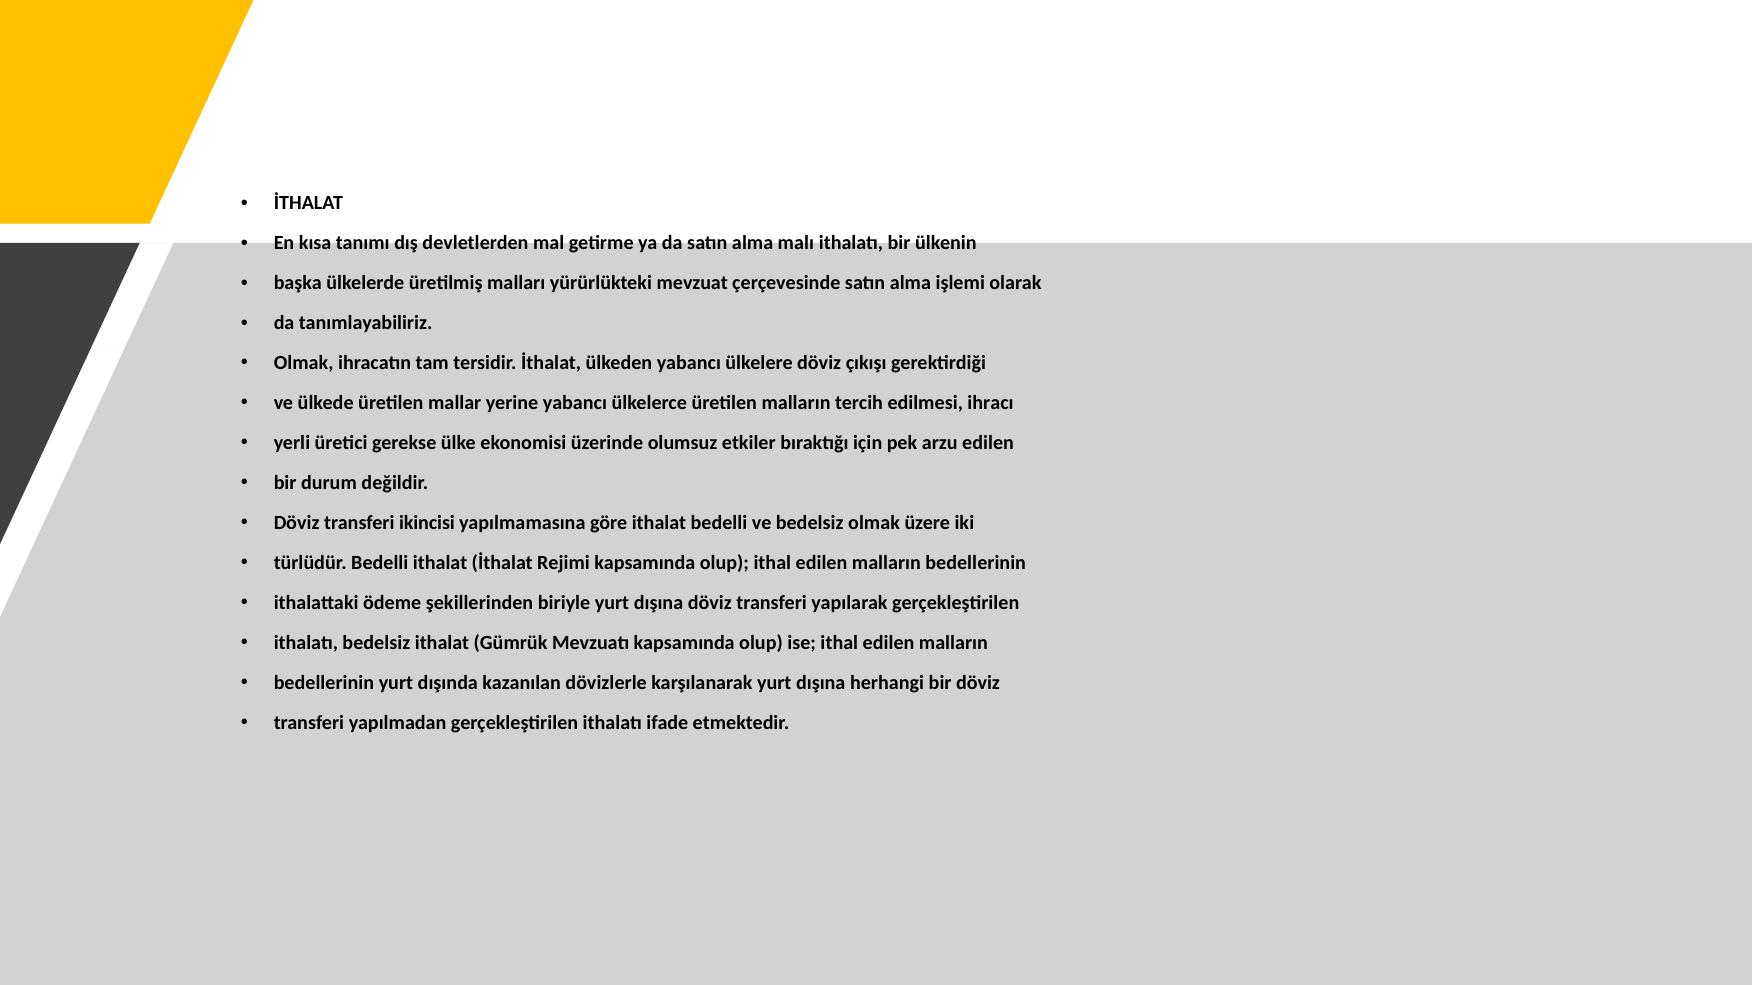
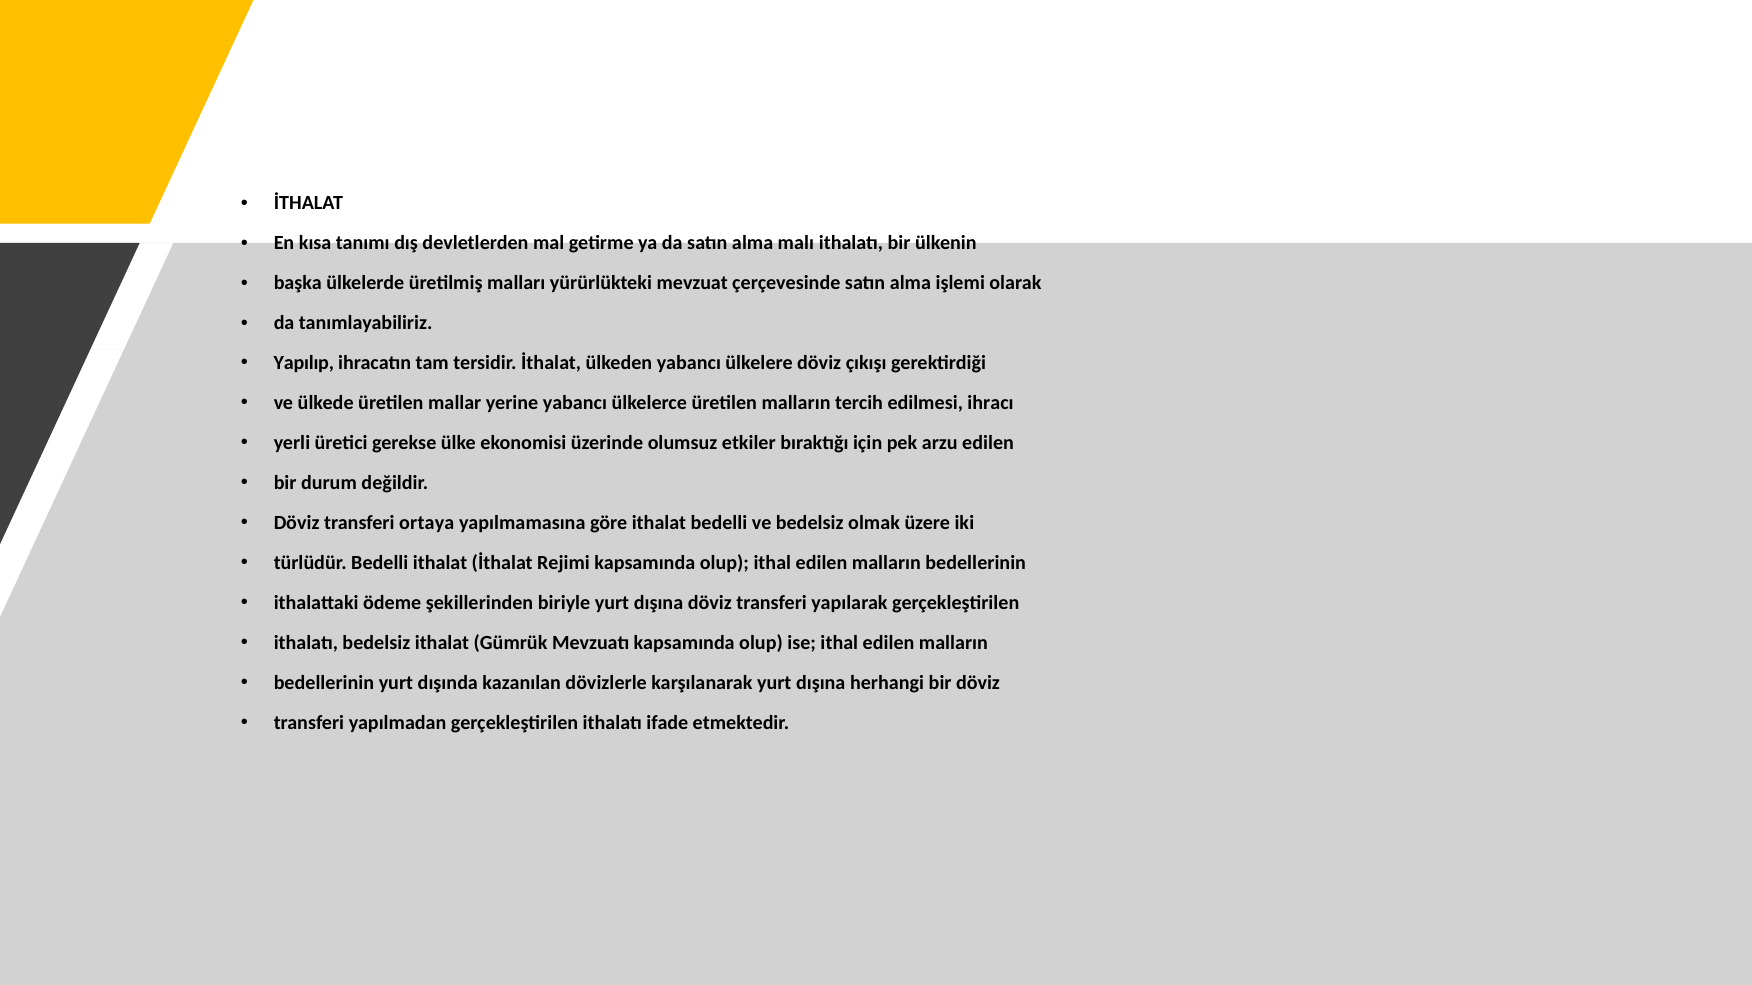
Olmak: Olmak -> Yapılıp (304, 363)
ikincisi: ikincisi -> ortaya (427, 523)
